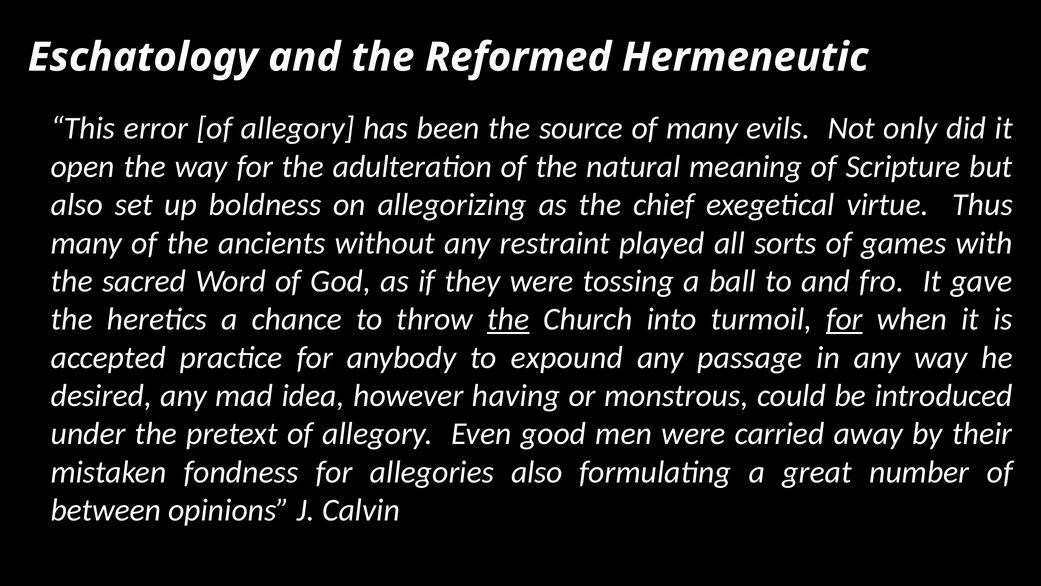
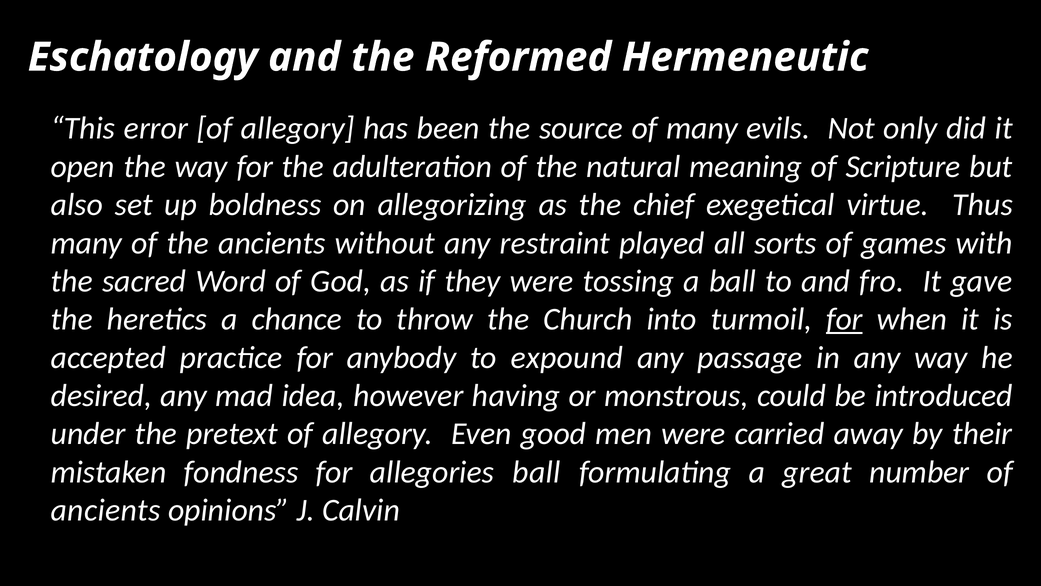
the underline: present -> none (508, 319)
allegories also: also -> ball (536, 472)
between: between -> ancients (106, 510)
